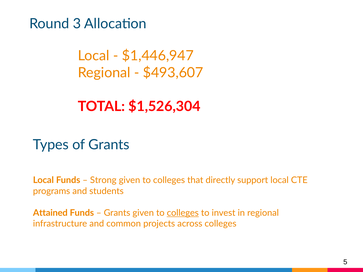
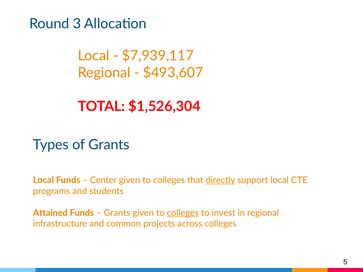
$1,446,947: $1,446,947 -> $7,939,117 (158, 56)
Strong: Strong -> Center (103, 180)
directly underline: none -> present (220, 180)
